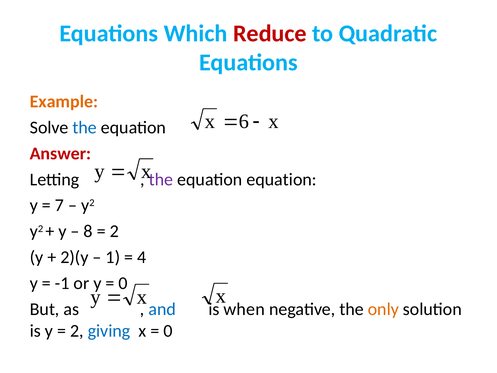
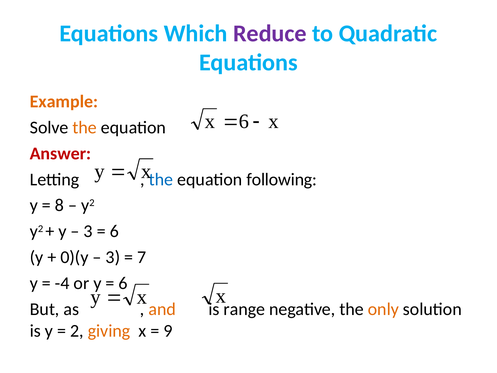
Reduce colour: red -> purple (270, 34)
the colour: blue -> orange (85, 127)
the colour: purple -> blue (161, 179)
equation equation: equation -> following (282, 179)
7: 7 -> 8 (60, 205)
8: 8 -> 3 (88, 231)
2: 2 -> 6 (114, 231)
2)(y: 2)(y -> 0)(y (74, 257)
1: 1 -> 3 (113, 257)
4: 4 -> 7 (142, 257)
-1: -1 -> -4 (62, 283)
0: 0 -> 6 (123, 283)
and colour: blue -> orange (162, 309)
when: when -> range (244, 309)
giving colour: blue -> orange (109, 331)
0: 0 -> 9 (168, 331)
